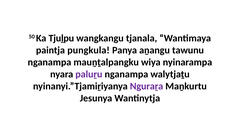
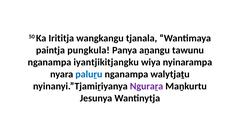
Tjuḻpu: Tjuḻpu -> Irititja (61, 38)
mauṉṯalpangku: mauṉṯalpangku -> iyantjikitjangku (106, 62)
paluṟu colour: purple -> blue (89, 74)
